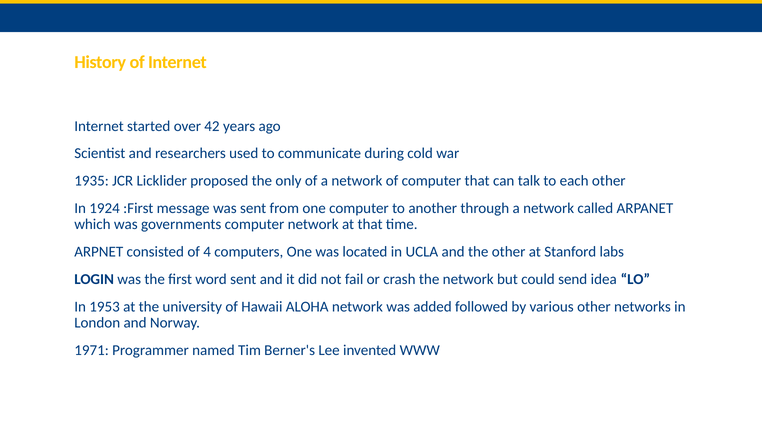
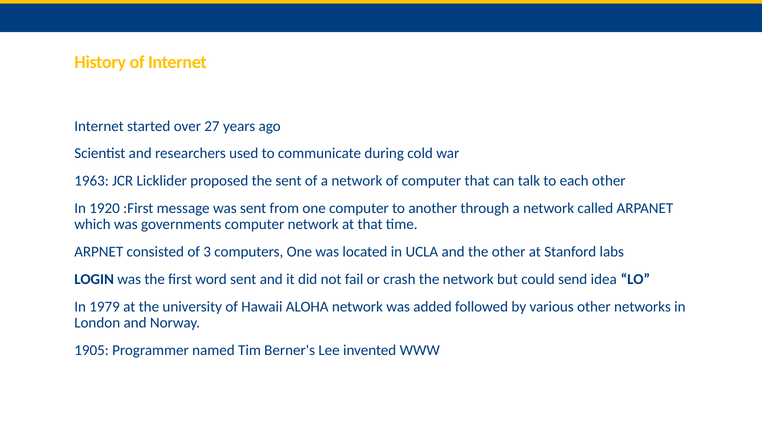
42: 42 -> 27 (212, 126)
1935: 1935 -> 1963 (92, 181)
the only: only -> sent (289, 181)
1924: 1924 -> 1920 (105, 208)
4: 4 -> 3 (207, 252)
1953: 1953 -> 1979 (105, 307)
1971: 1971 -> 1905 (92, 351)
